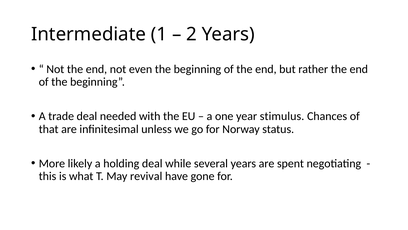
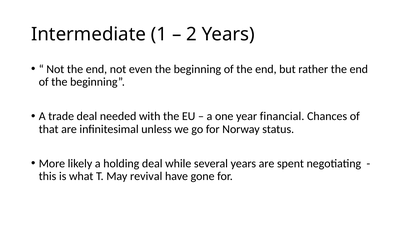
stimulus: stimulus -> financial (282, 116)
